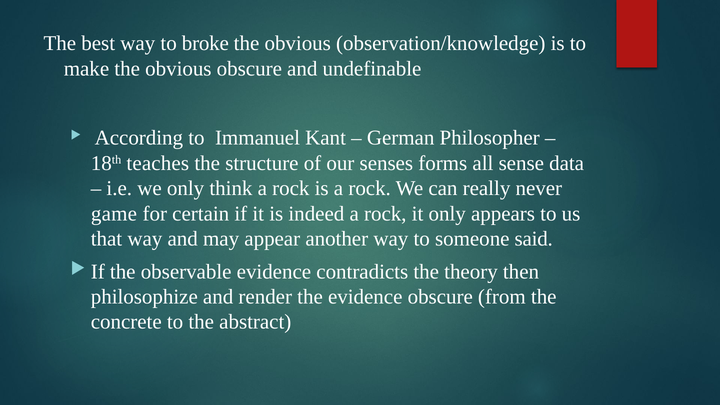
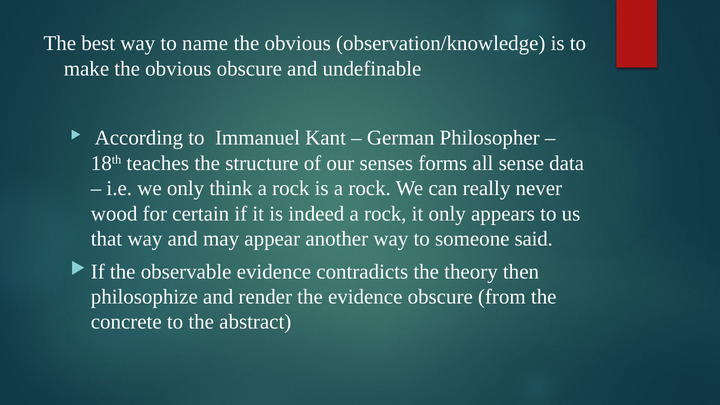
broke: broke -> name (205, 43)
game: game -> wood (114, 214)
